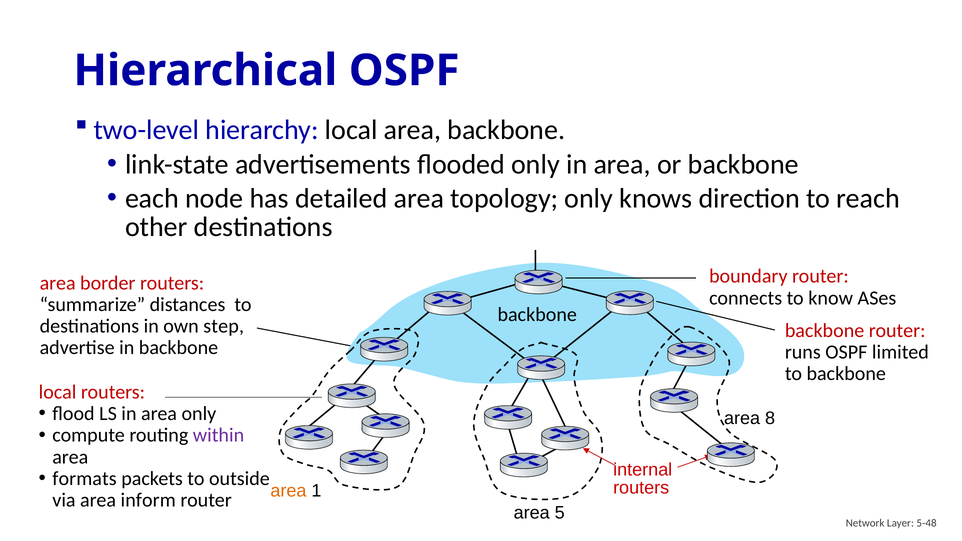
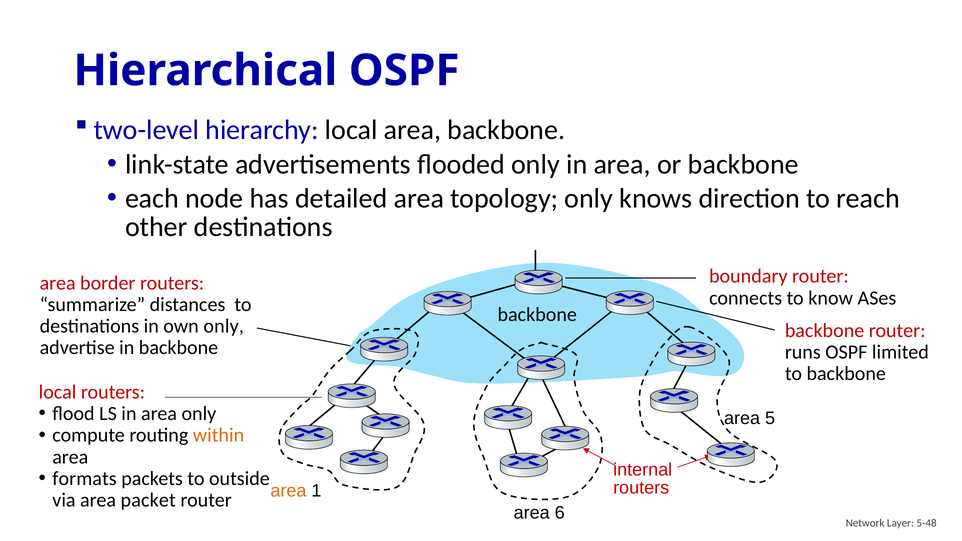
own step: step -> only (224, 326)
8: 8 -> 5 (770, 418)
within colour: purple -> orange (219, 435)
inform: inform -> packet (148, 500)
5: 5 -> 6 (560, 513)
